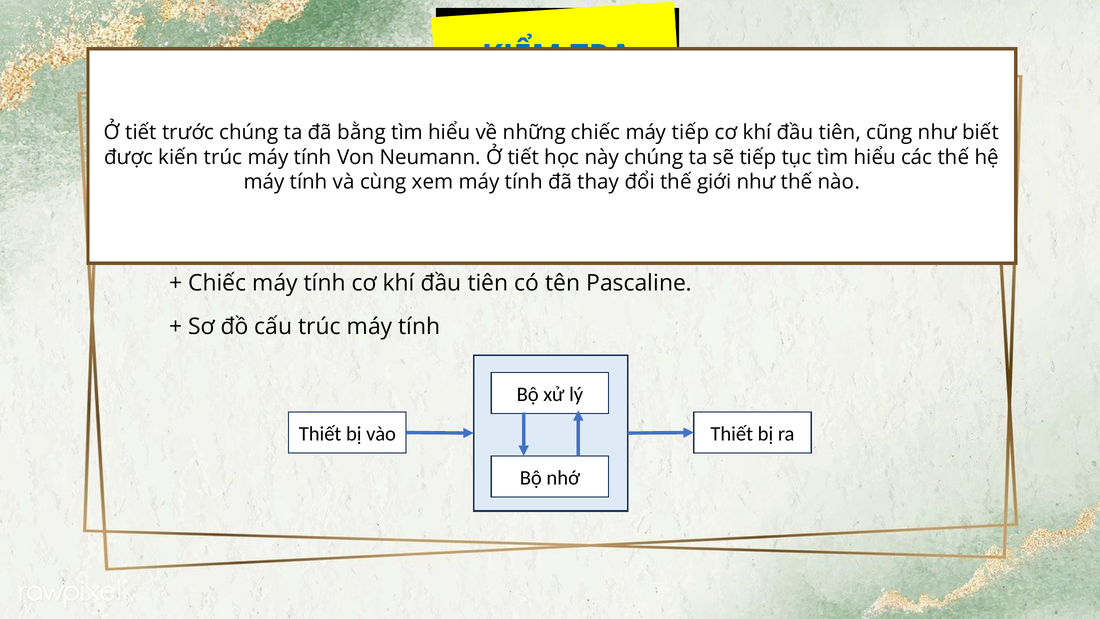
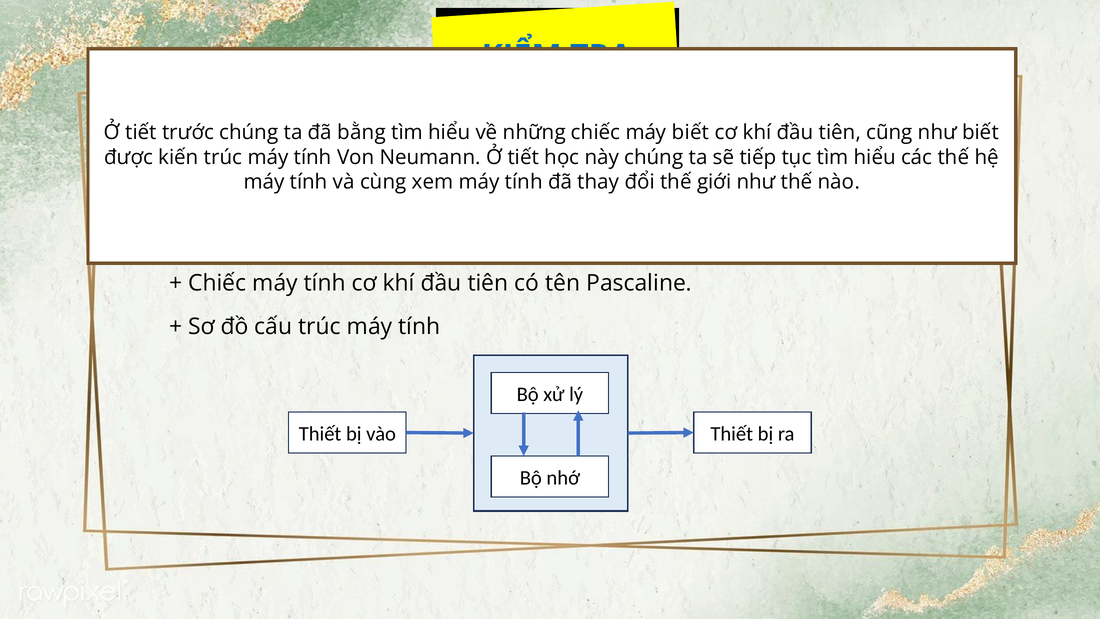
máy tiếp: tiếp -> biết (691, 133)
